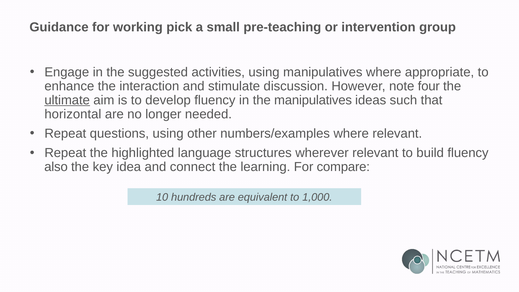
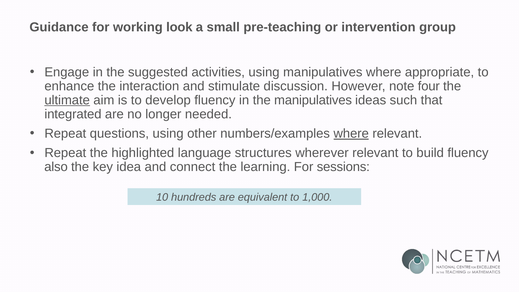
pick: pick -> look (179, 27)
horizontal: horizontal -> integrated (73, 114)
where underline: none -> present (351, 134)
compare: compare -> sessions (343, 167)
